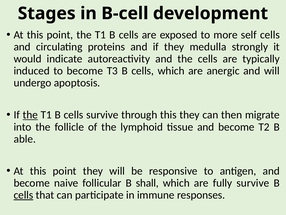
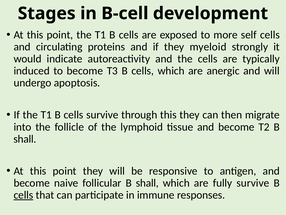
medulla: medulla -> myeloid (208, 47)
the underline: present -> none (30, 115)
able: able -> shall (25, 139)
